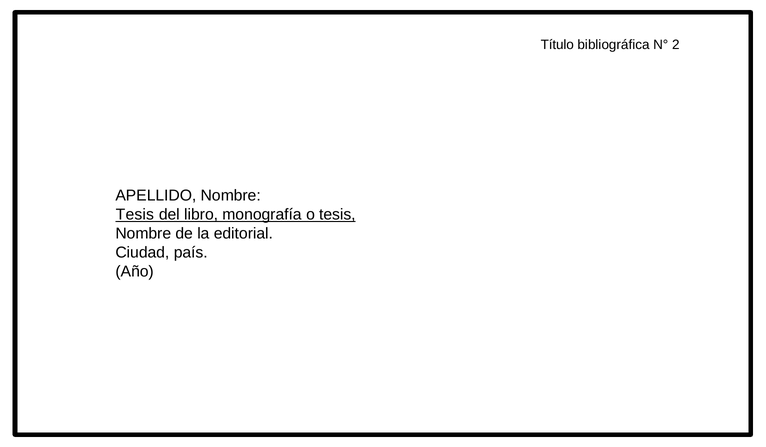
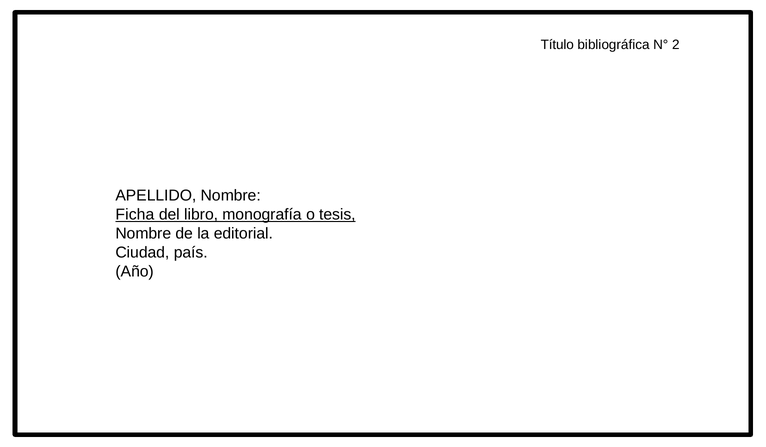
Tesis: Tesis -> Ficha (135, 215)
